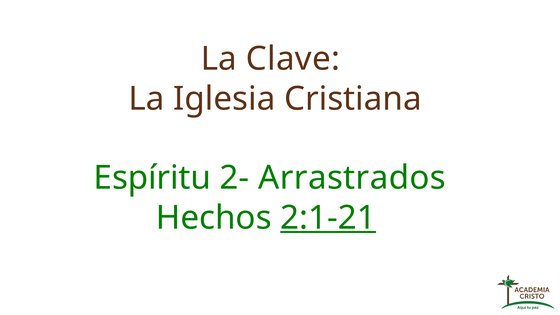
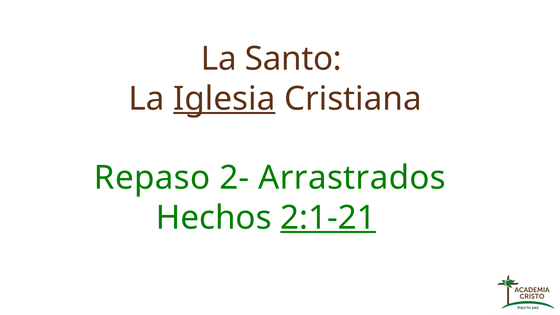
Clave: Clave -> Santo (293, 59)
Iglesia underline: none -> present (224, 99)
Espíritu: Espíritu -> Repaso (152, 178)
